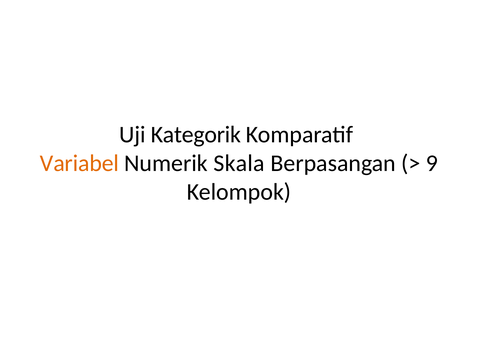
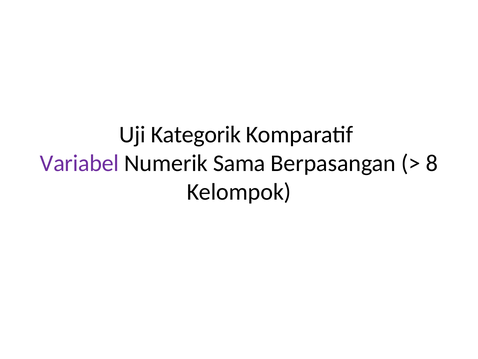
Variabel colour: orange -> purple (79, 163)
Skala: Skala -> Sama (239, 163)
9: 9 -> 8 (432, 163)
